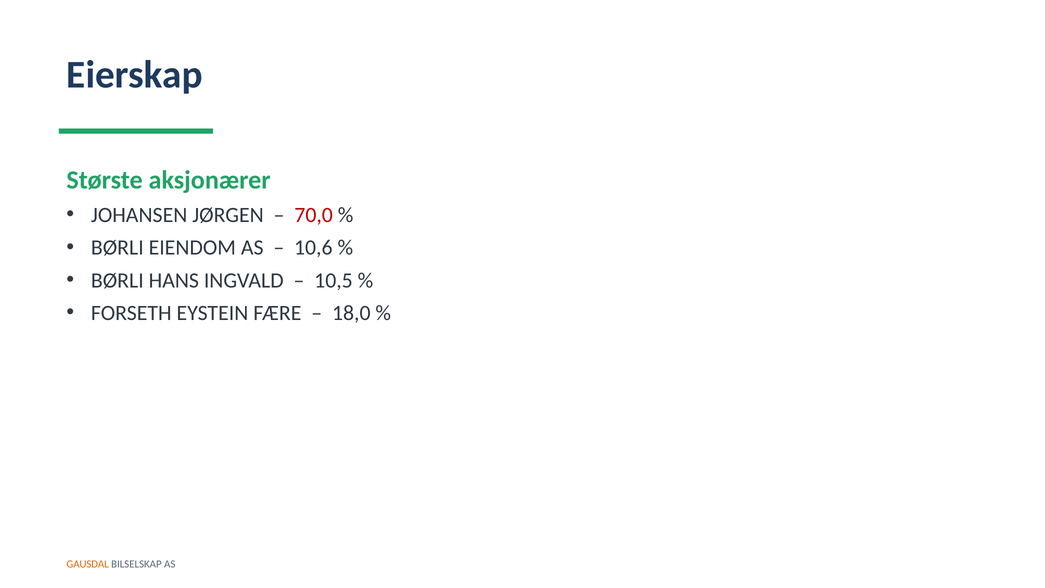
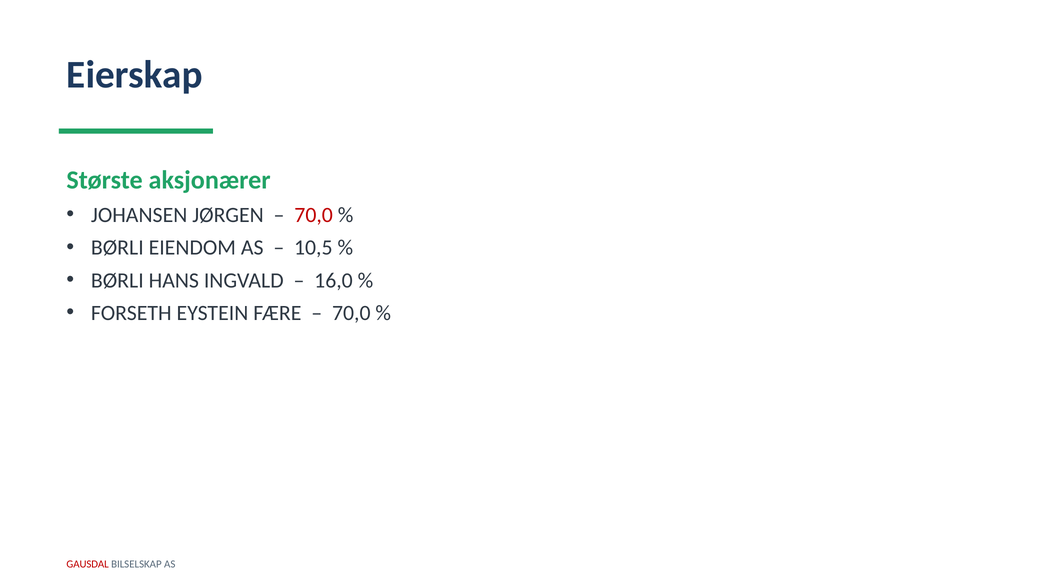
10,6: 10,6 -> 10,5 (313, 248)
10,5: 10,5 -> 16,0 (333, 280)
18,0: 18,0 -> 70,0 (351, 313)
GAUSDAL colour: orange -> red (88, 564)
